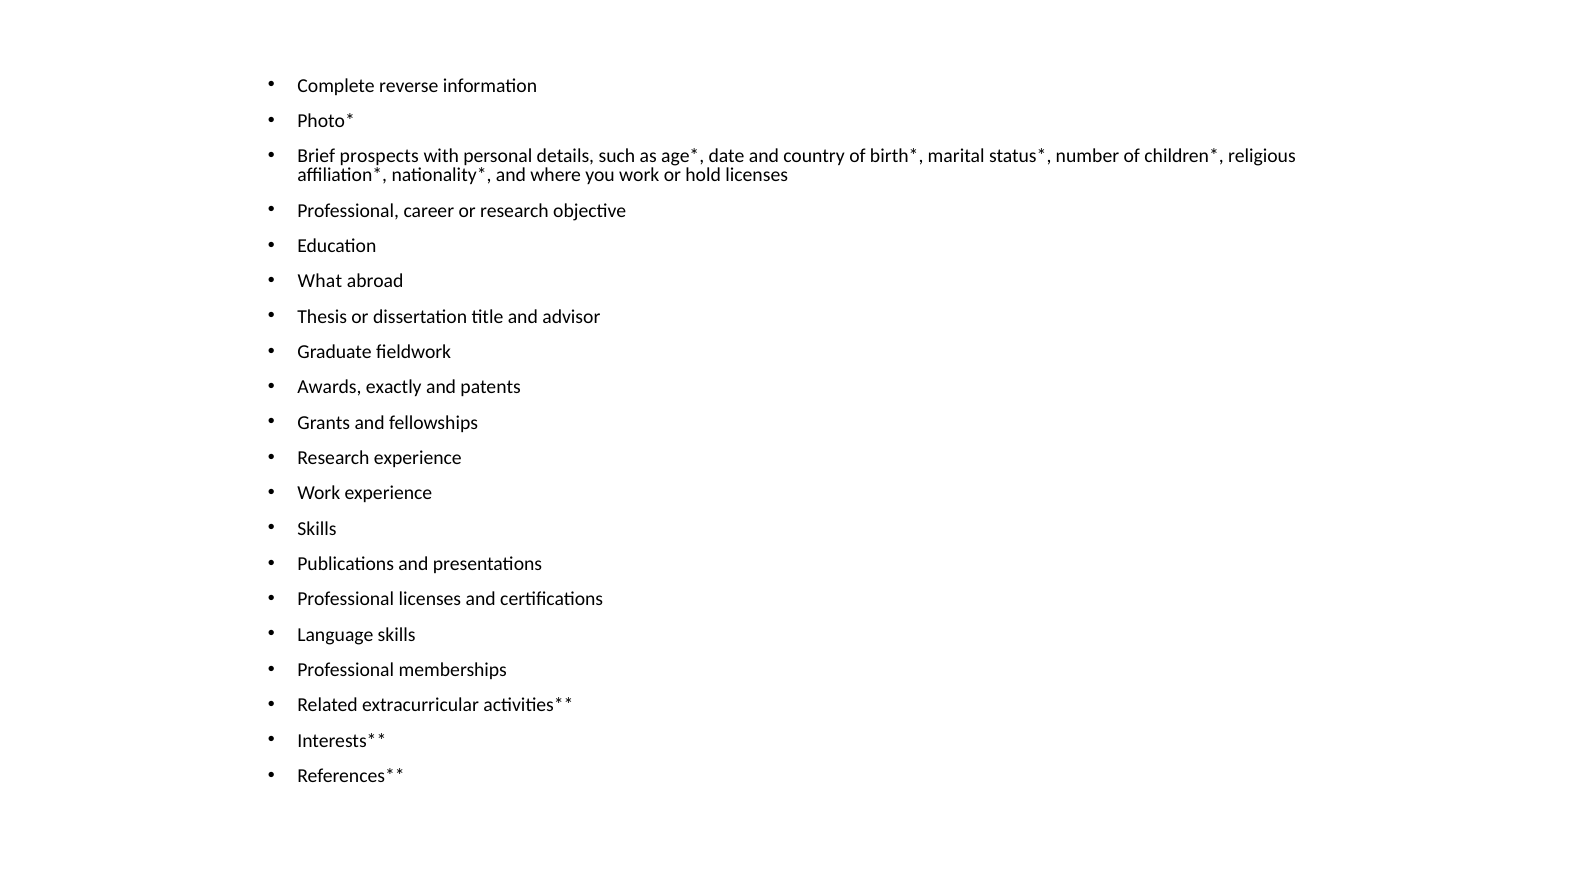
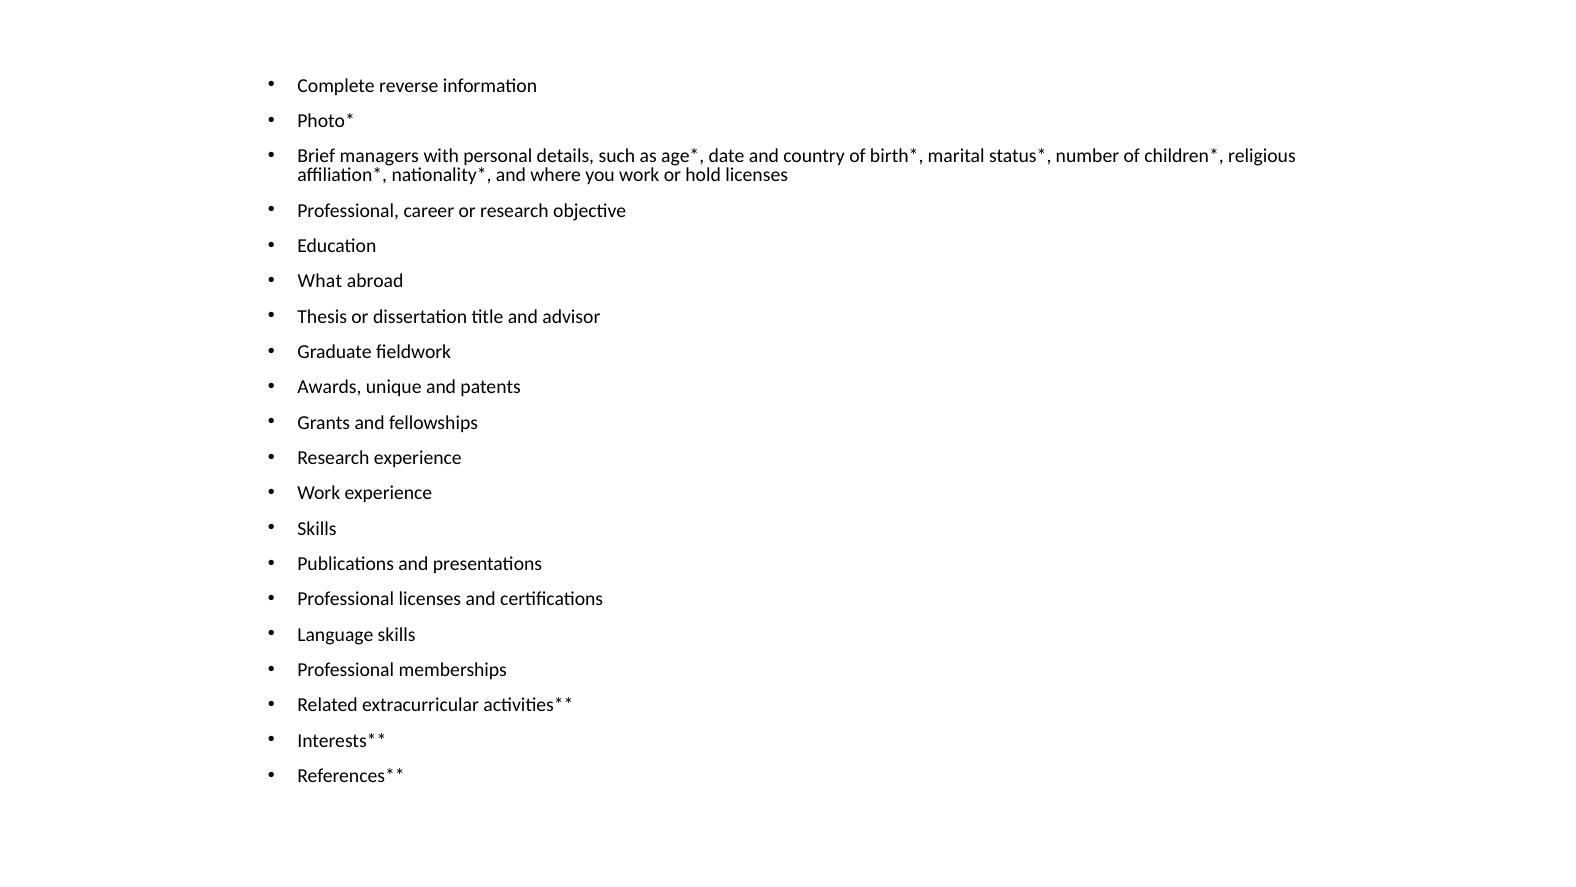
prospects: prospects -> managers (379, 156)
exactly: exactly -> unique (394, 387)
